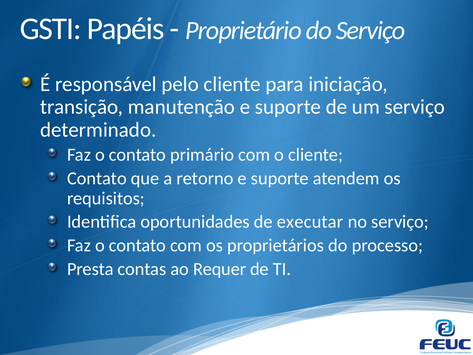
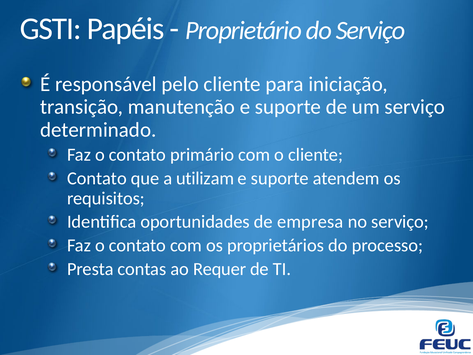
retorno: retorno -> utilizam (205, 178)
executar: executar -> empresa (310, 222)
